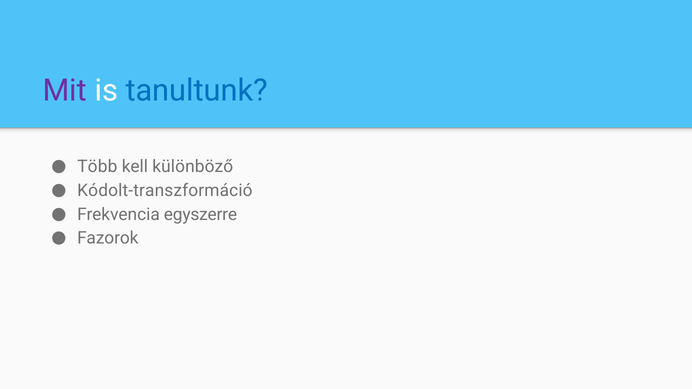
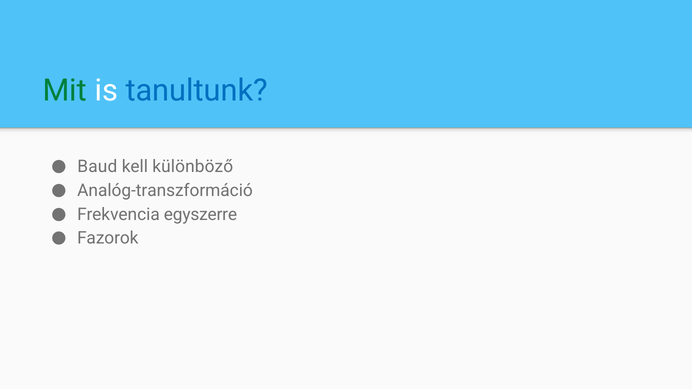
Mit colour: purple -> green (65, 91)
Több: Több -> Baud (97, 167)
Kódolt-transzformáció: Kódolt-transzformáció -> Analóg-transzformáció (165, 191)
